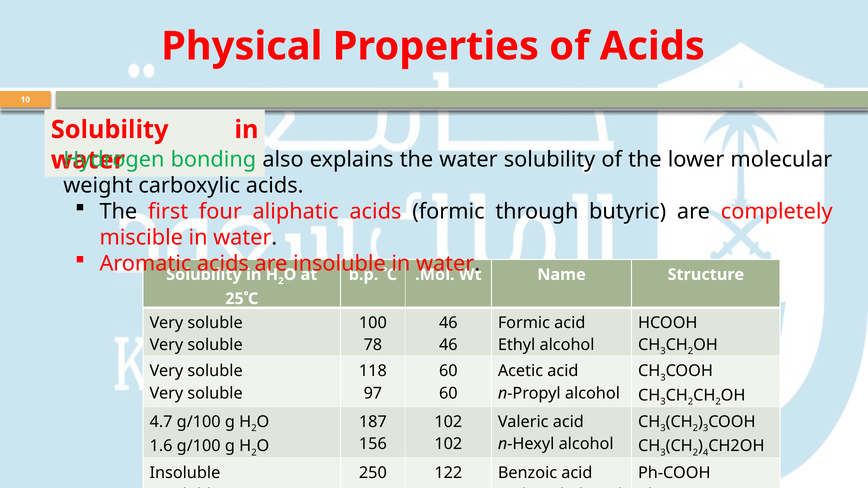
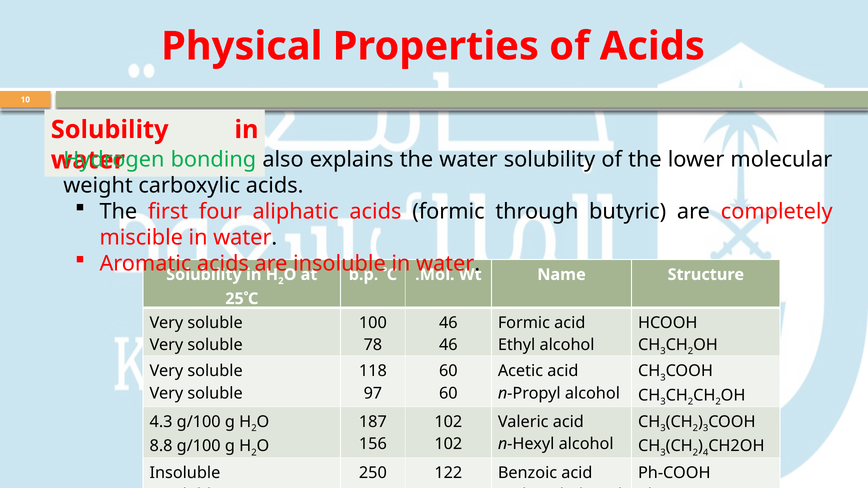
4.7: 4.7 -> 4.3 (161, 422)
1.6: 1.6 -> 8.8 (161, 446)
